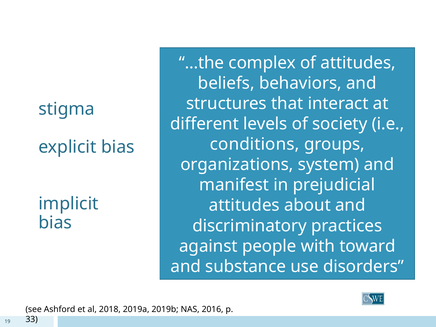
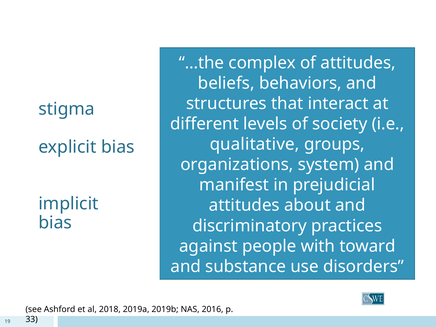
conditions: conditions -> qualitative (255, 144)
